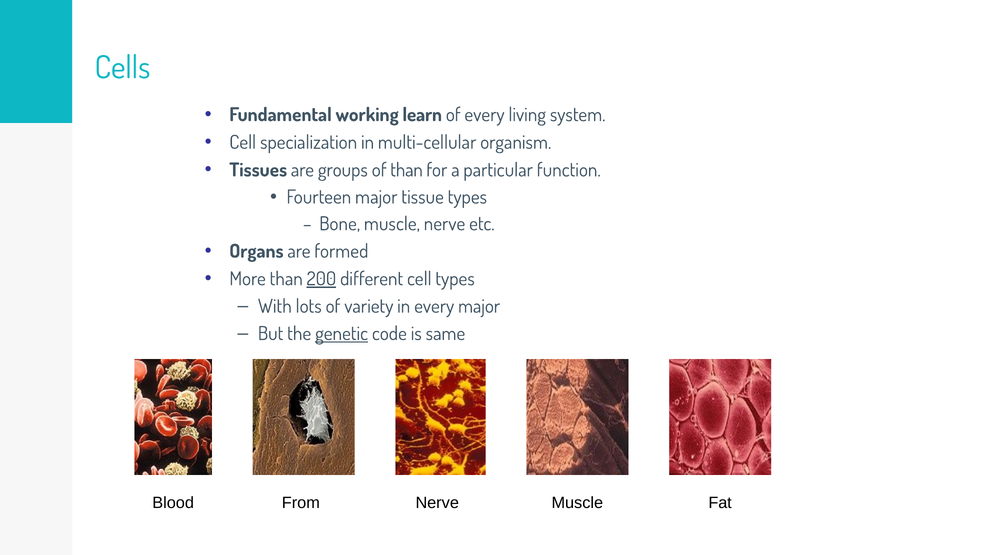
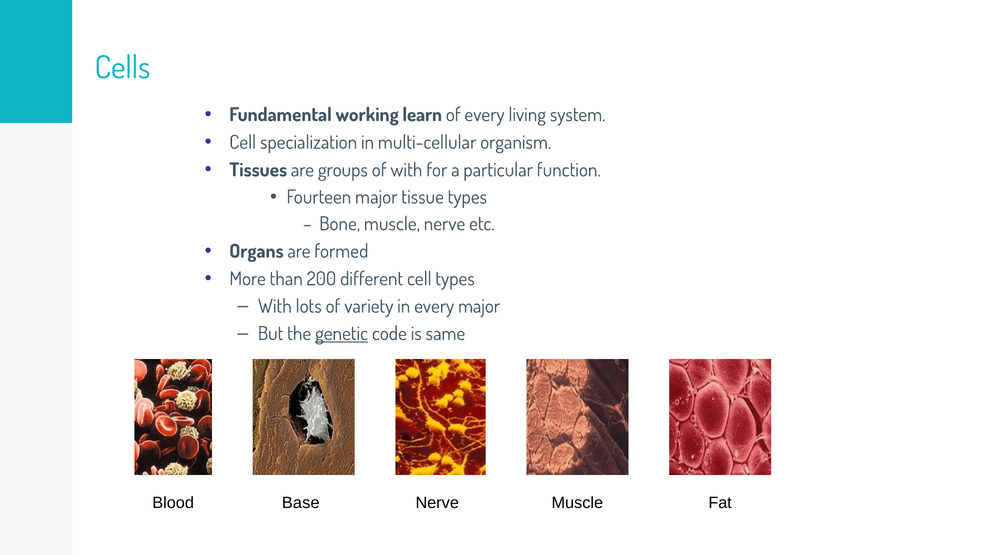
of than: than -> with (406, 170)
200 underline: present -> none (321, 279)
From: From -> Base (301, 503)
